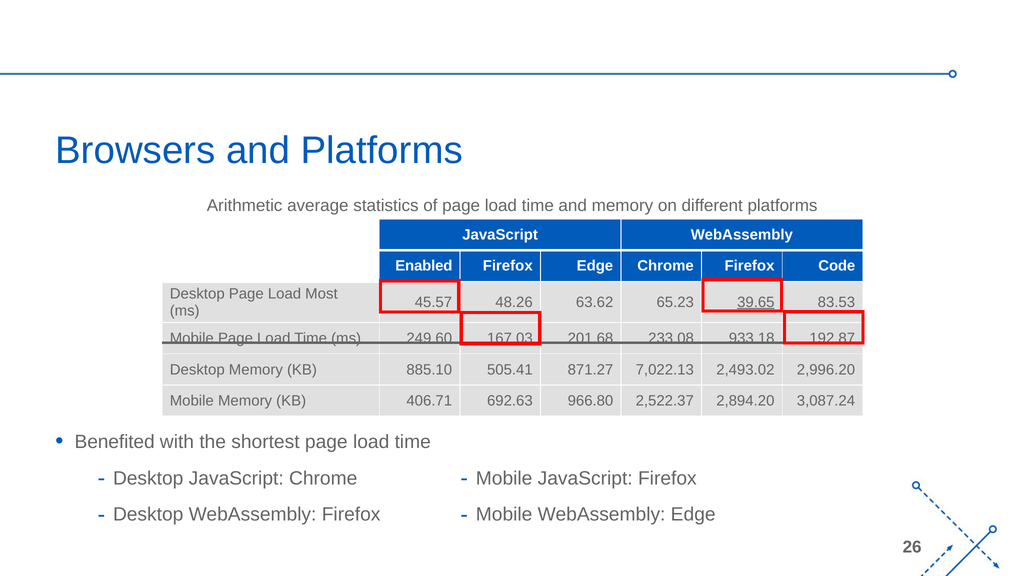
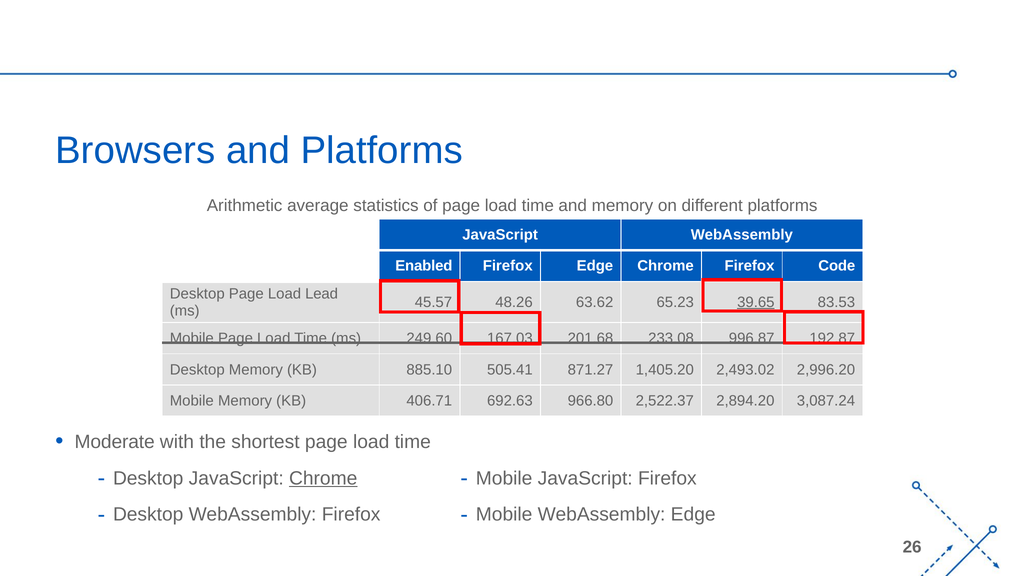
Most: Most -> Lead (322, 294)
933.18: 933.18 -> 996.87 (752, 339)
7,022.13: 7,022.13 -> 1,405.20 (665, 370)
Benefited: Benefited -> Moderate (115, 442)
Chrome underline: none -> present (323, 479)
